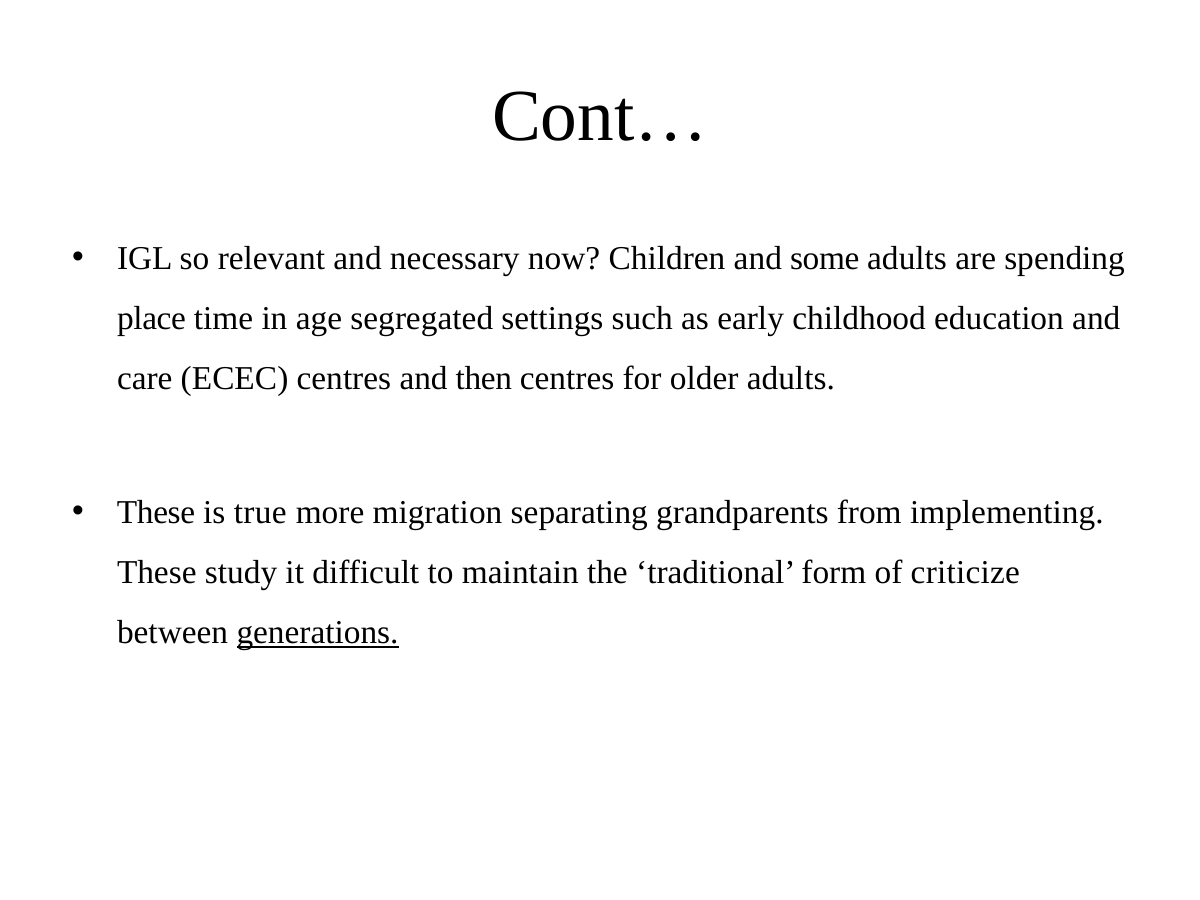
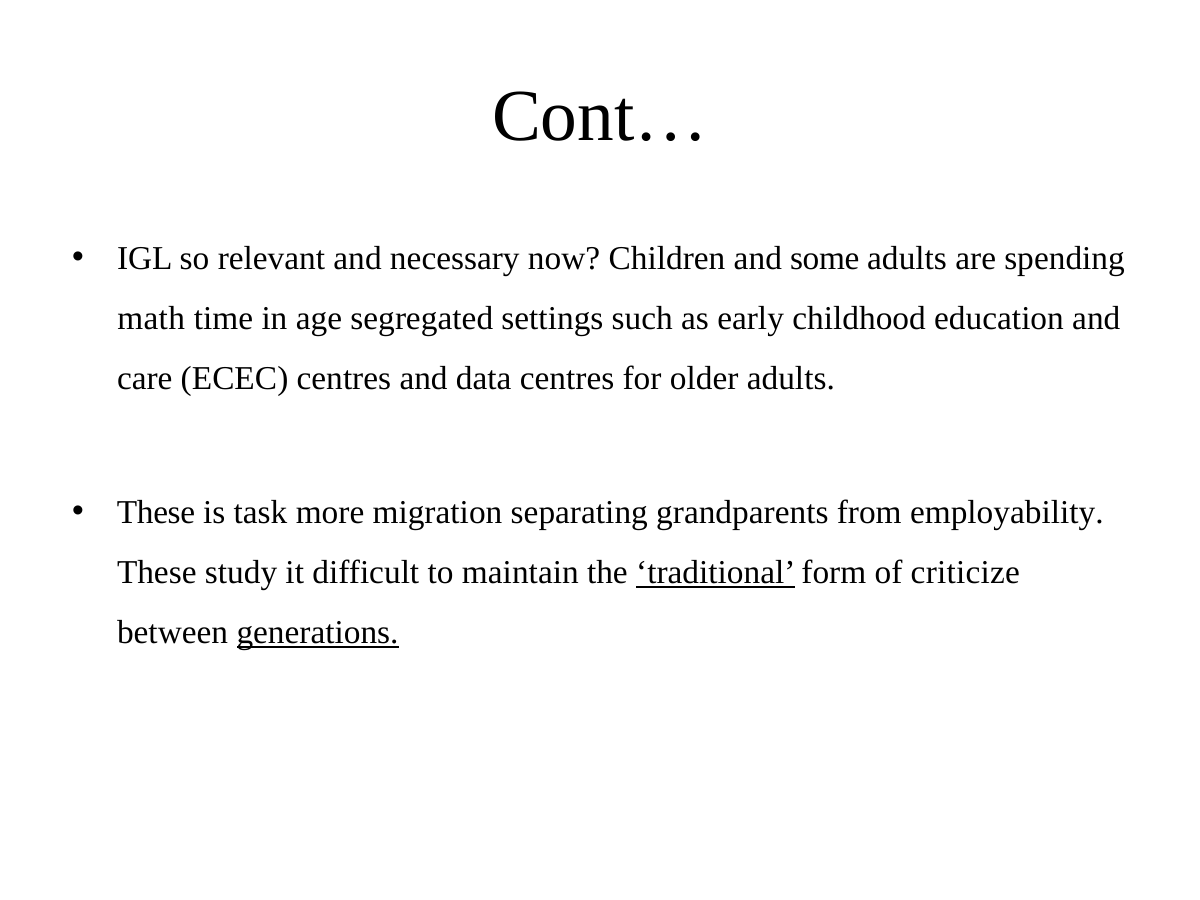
place: place -> math (151, 319)
then: then -> data (484, 379)
true: true -> task (260, 512)
implementing: implementing -> employability (1007, 512)
traditional underline: none -> present (716, 572)
